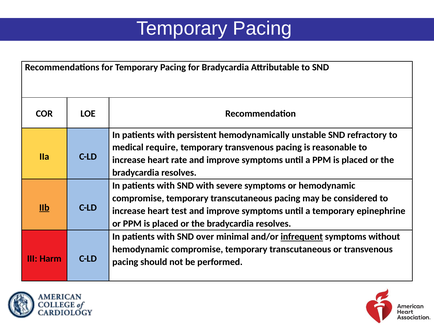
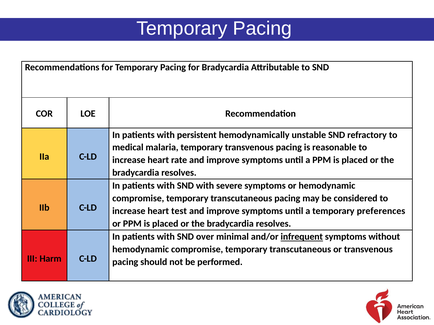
require: require -> malaria (162, 148)
IIb underline: present -> none (44, 208)
epinephrine: epinephrine -> preferences (381, 211)
